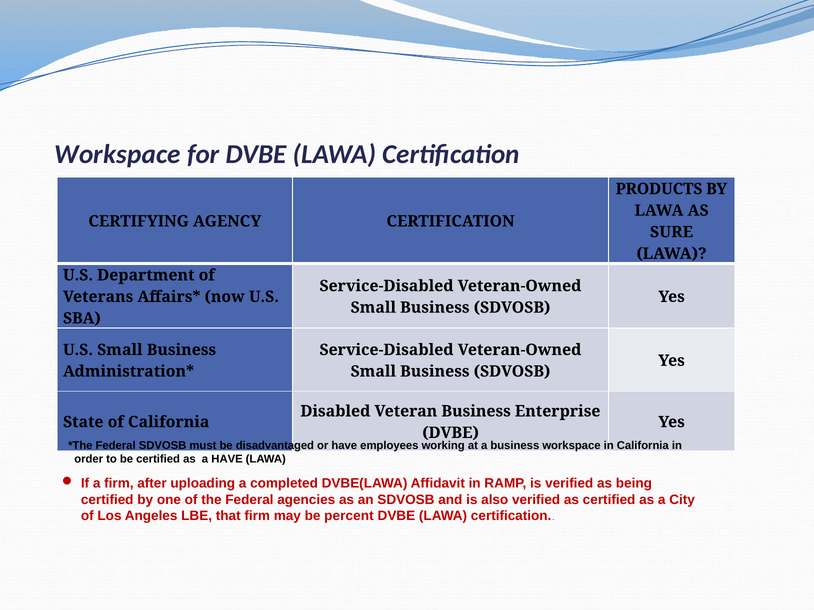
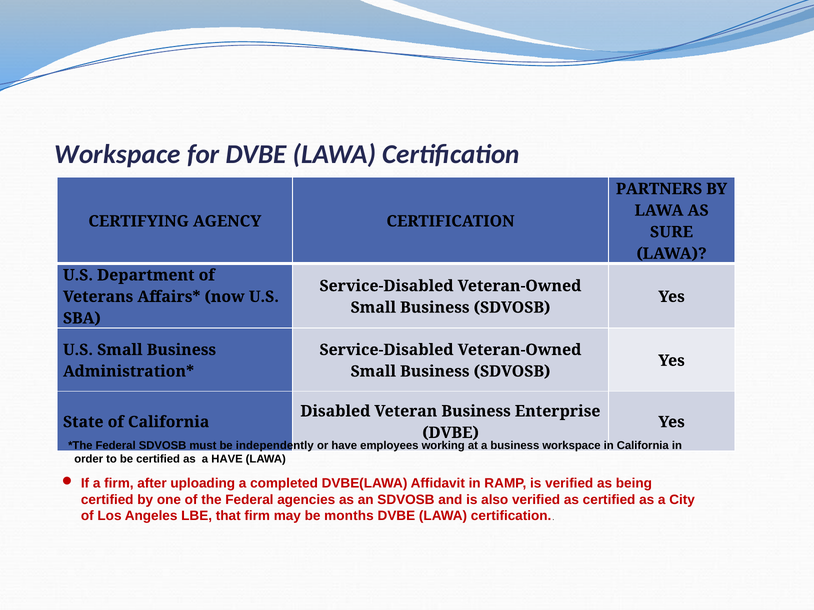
PRODUCTS: PRODUCTS -> PARTNERS (659, 189)
disadvantaged: disadvantaged -> independently (275, 446)
percent: percent -> months (349, 516)
